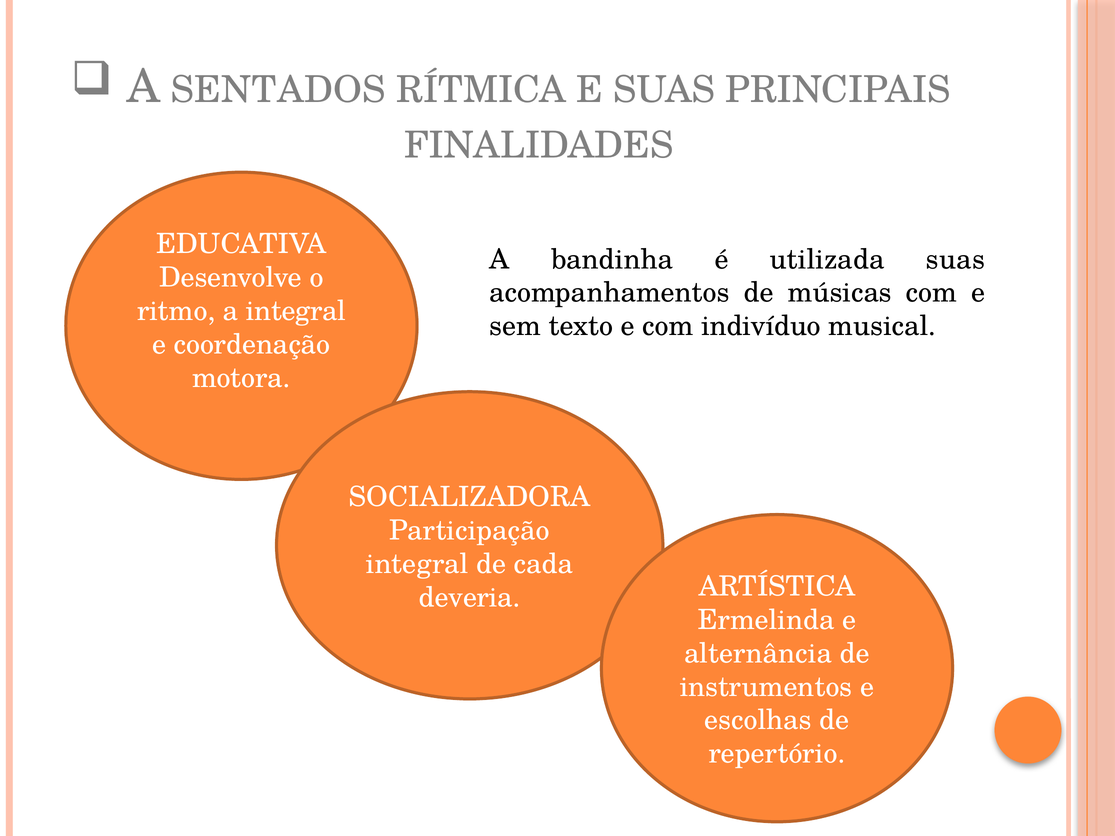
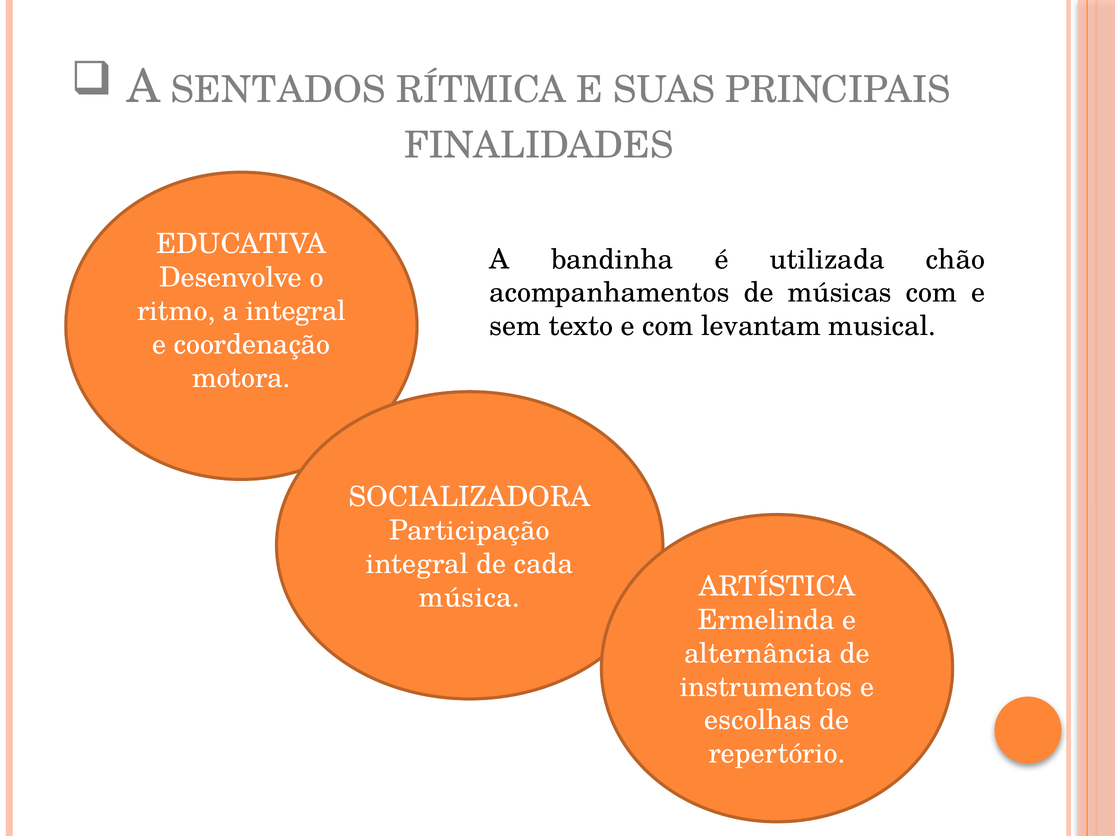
utilizada suas: suas -> chão (956, 259)
indivíduo: indivíduo -> levantam (761, 326)
deveria: deveria -> música (469, 598)
